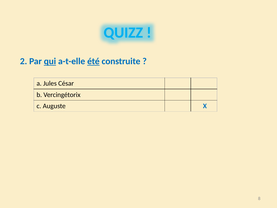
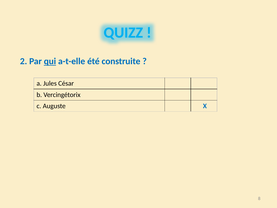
été underline: present -> none (93, 61)
